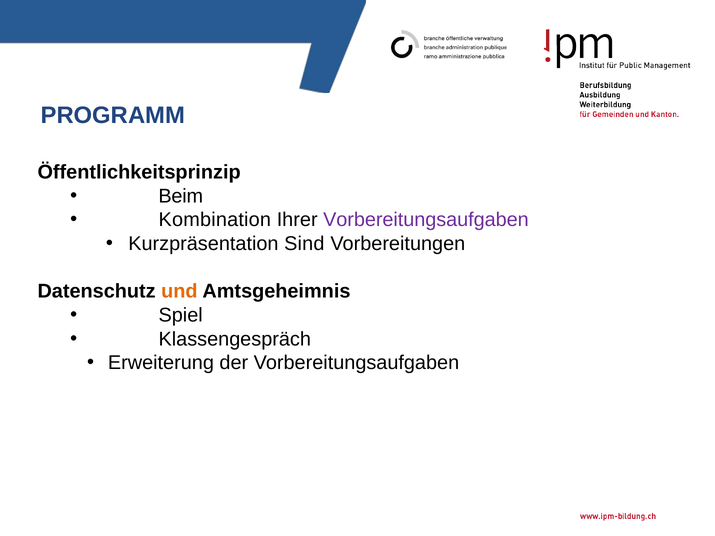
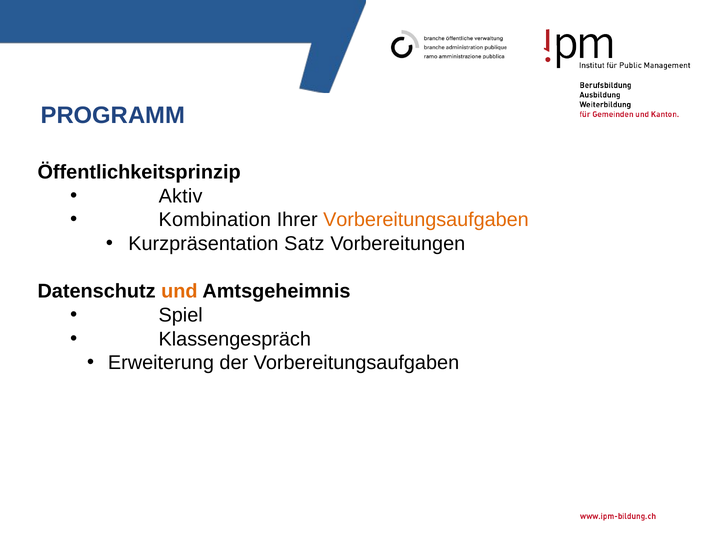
Beim: Beim -> Aktiv (181, 196)
Vorbereitungsaufgaben colour: purple -> orange (426, 220)
Sind: Sind -> Satz (304, 244)
